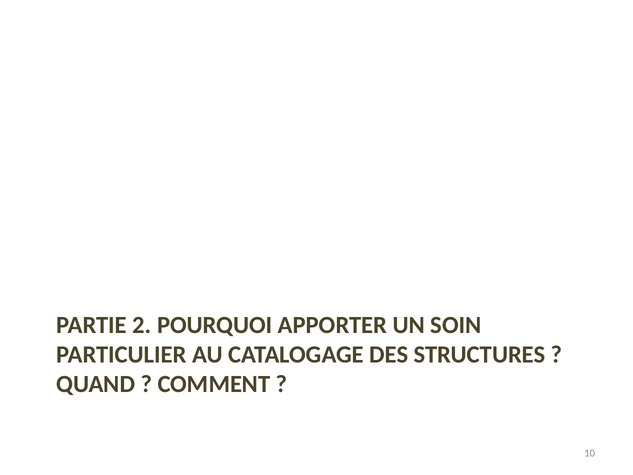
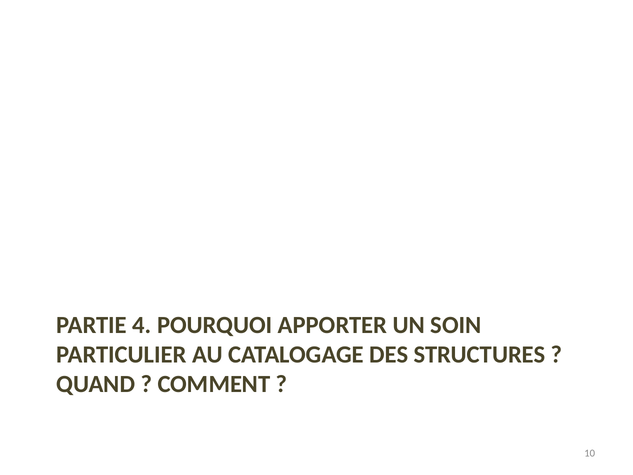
2: 2 -> 4 (142, 325)
